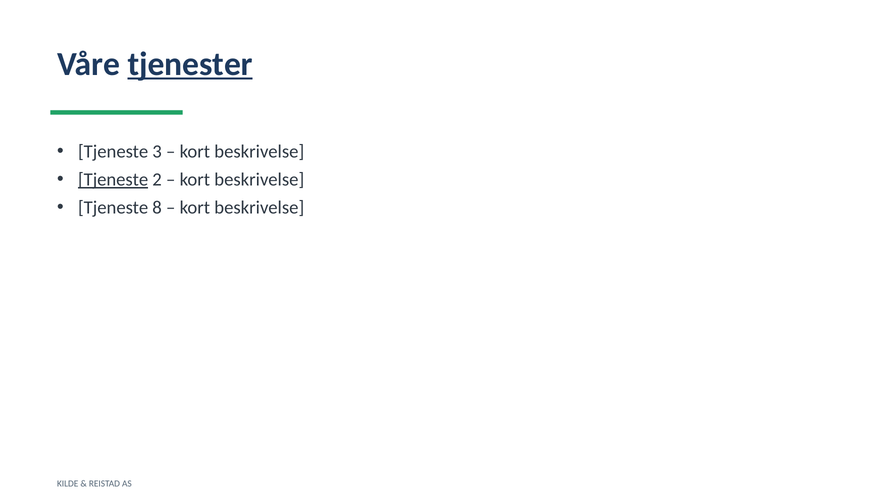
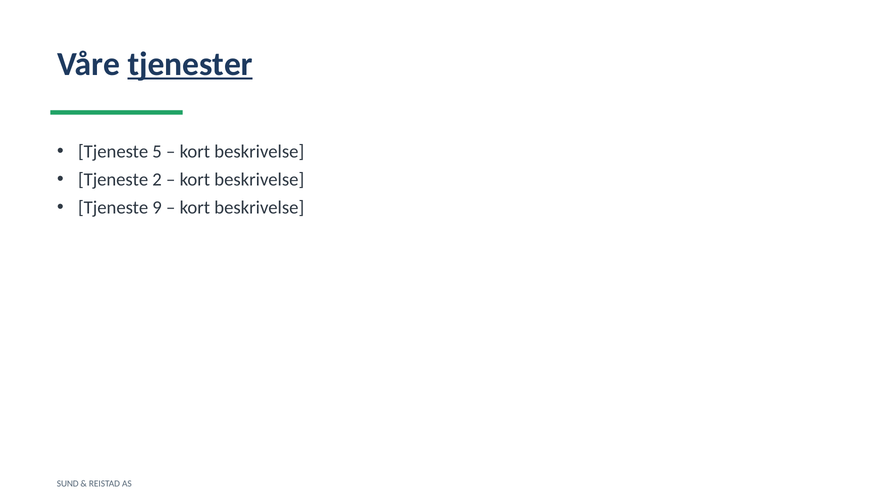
3: 3 -> 5 (157, 152)
Tjeneste underline: present -> none (113, 180)
8: 8 -> 9 (157, 208)
KILDE: KILDE -> SUND (68, 484)
